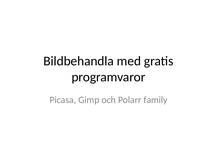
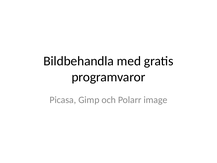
family: family -> image (155, 100)
